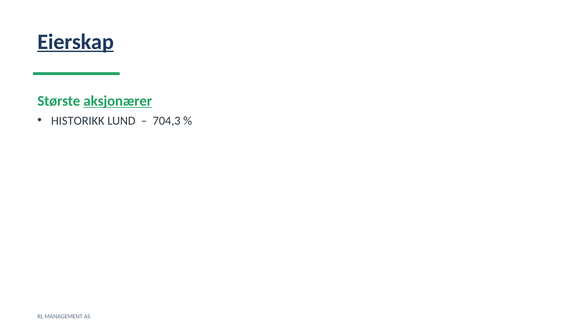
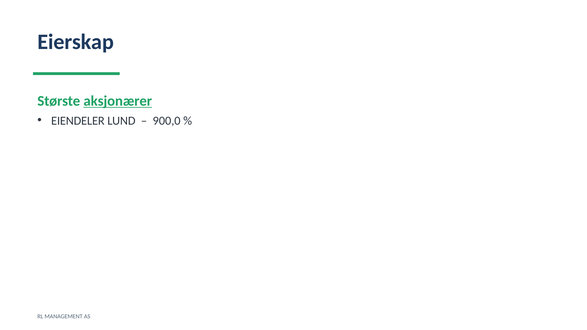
Eierskap underline: present -> none (76, 42)
HISTORIKK: HISTORIKK -> EIENDELER (78, 121)
704,3: 704,3 -> 900,0 (167, 121)
